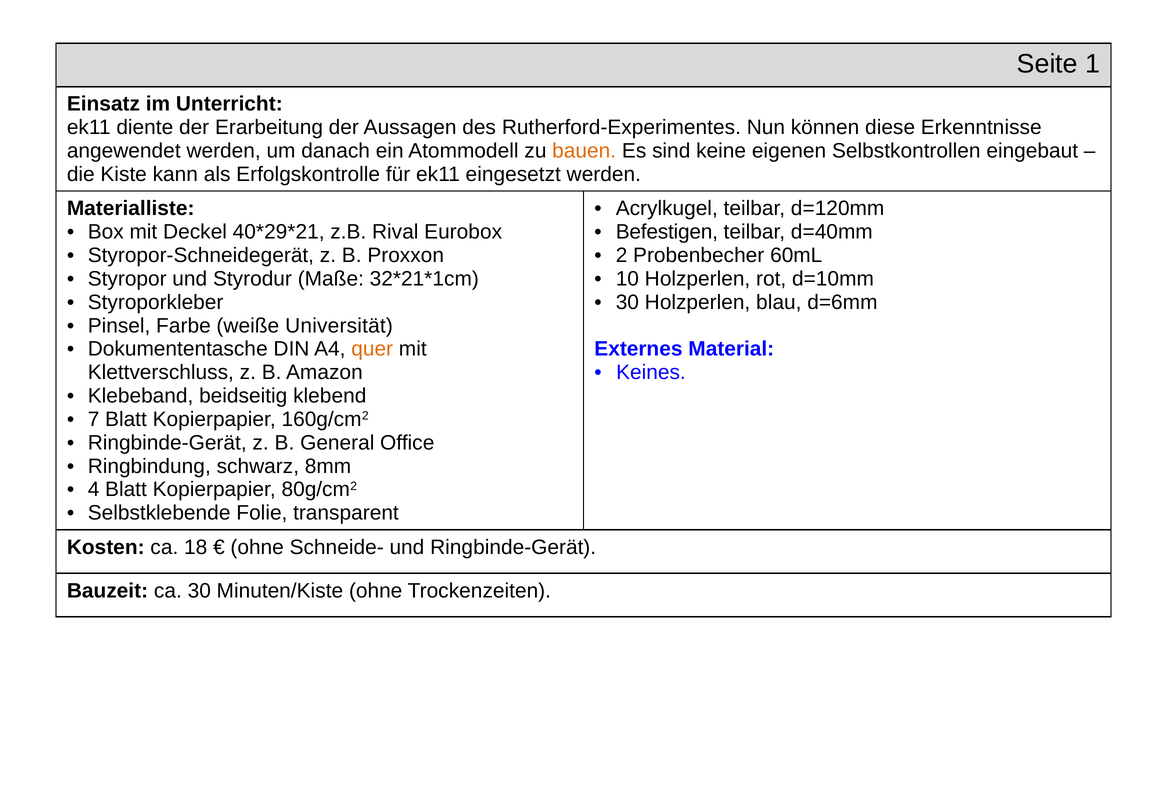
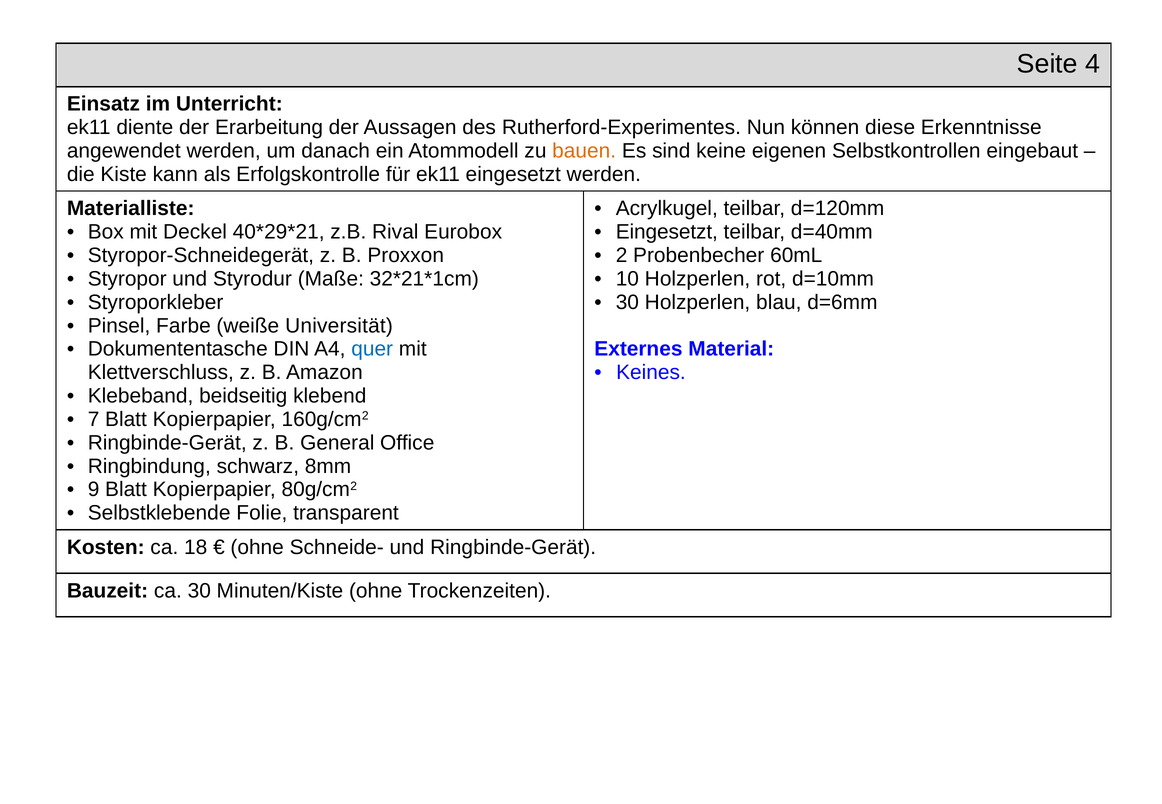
1: 1 -> 4 (1093, 64)
Befestigen: Befestigen -> Eingesetzt (667, 232)
quer colour: orange -> blue (372, 349)
4: 4 -> 9 (94, 490)
